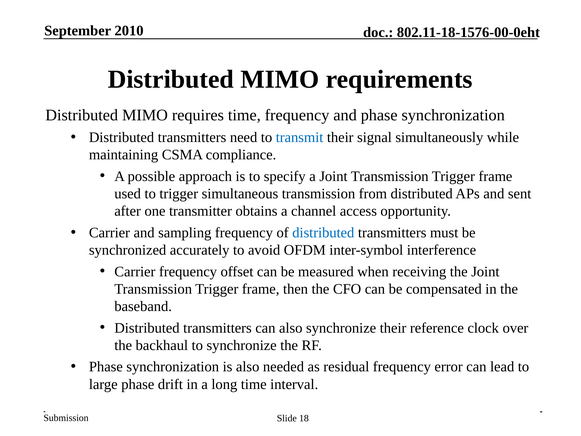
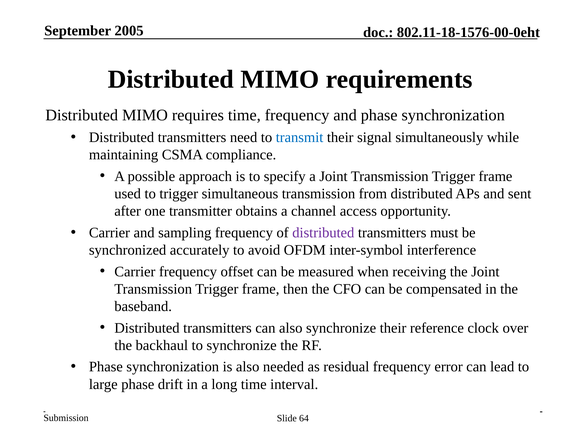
2010: 2010 -> 2005 (129, 31)
distributed colour: blue -> purple (323, 233)
18: 18 -> 64 (304, 418)
